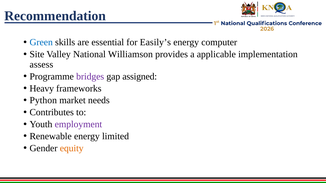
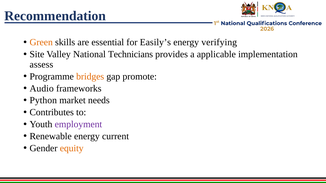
Green colour: blue -> orange (41, 42)
computer: computer -> verifying (219, 42)
Williamson: Williamson -> Technicians (131, 54)
bridges colour: purple -> orange (90, 77)
assigned: assigned -> promote (140, 77)
Heavy: Heavy -> Audio (42, 89)
limited: limited -> current (116, 136)
